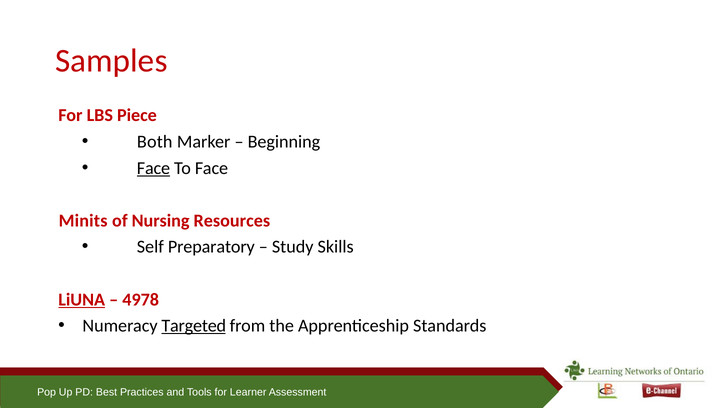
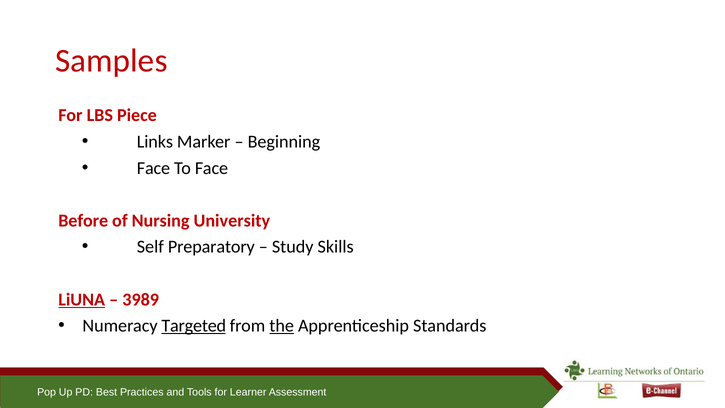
Both: Both -> Links (155, 142)
Face underline: present -> none (153, 168)
Minits: Minits -> Before (83, 221)
Resources: Resources -> University (232, 221)
4978: 4978 -> 3989 (141, 299)
the underline: none -> present (282, 326)
